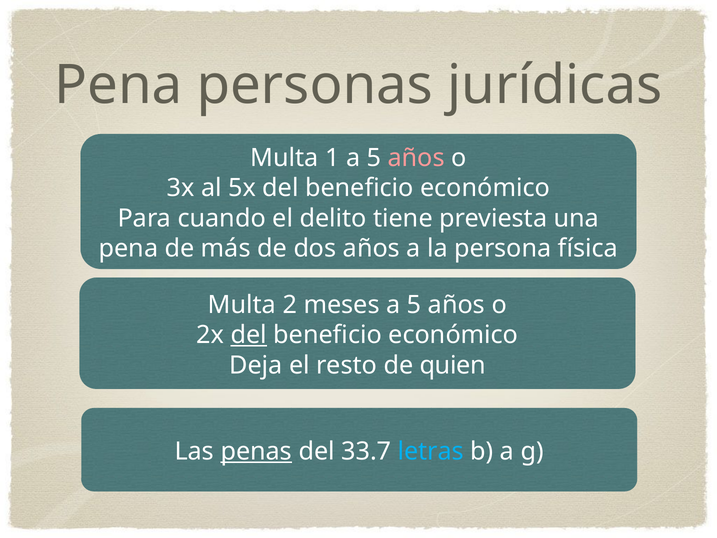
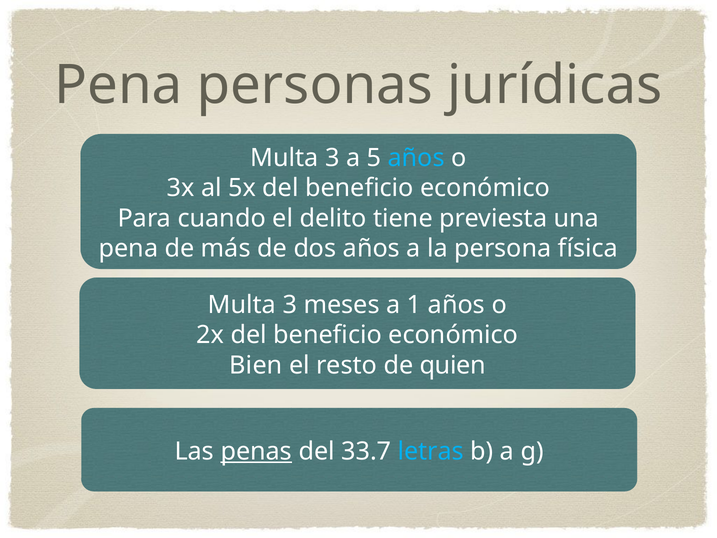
1: 1 -> 3 (332, 158)
años colour: pink -> light blue (416, 158)
2: 2 -> 3 (290, 305)
meses a 5: 5 -> 1 (414, 305)
del underline: present -> none (249, 335)
Deja: Deja -> Bien (256, 365)
